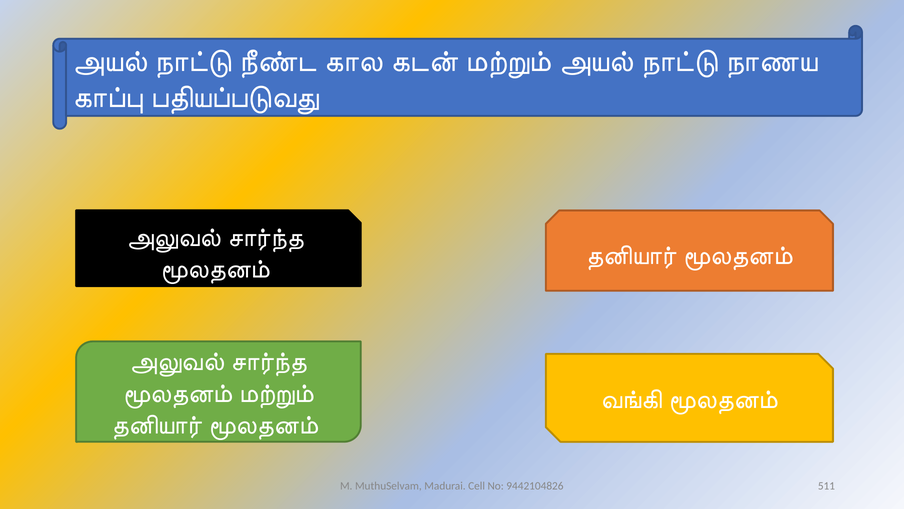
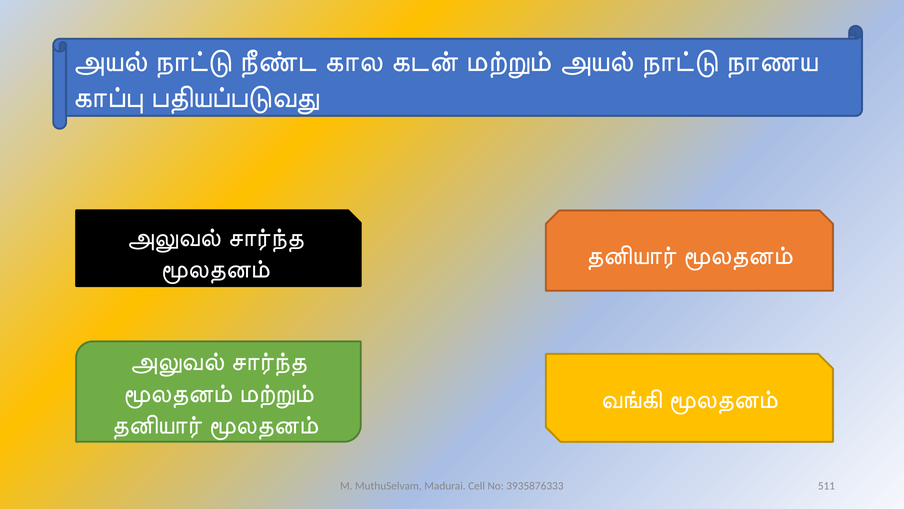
9442104826: 9442104826 -> 3935876333 (535, 485)
